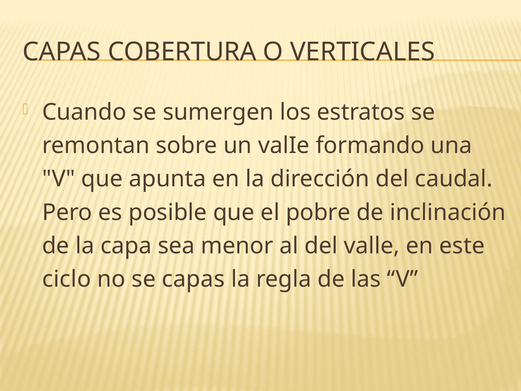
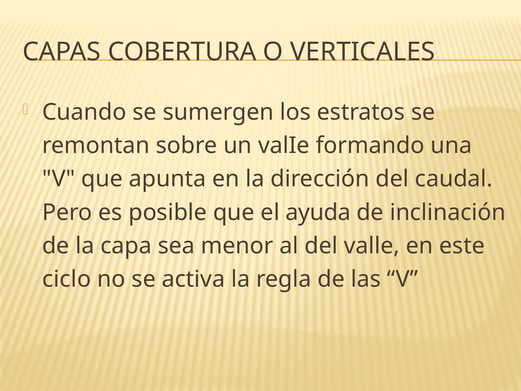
pobre: pobre -> ayuda (318, 212)
se capas: capas -> activa (193, 279)
